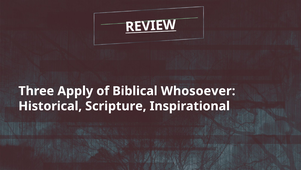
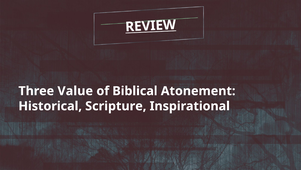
Apply: Apply -> Value (75, 91)
Whosoever: Whosoever -> Atonement (198, 91)
